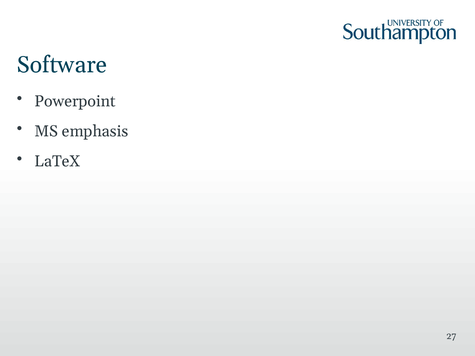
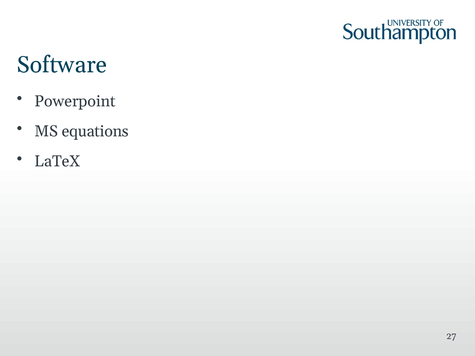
emphasis: emphasis -> equations (95, 131)
